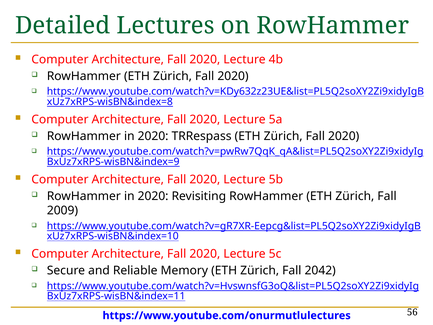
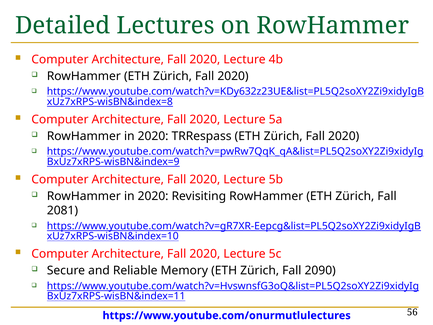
2009: 2009 -> 2081 (62, 211)
2042: 2042 -> 2090 (320, 270)
